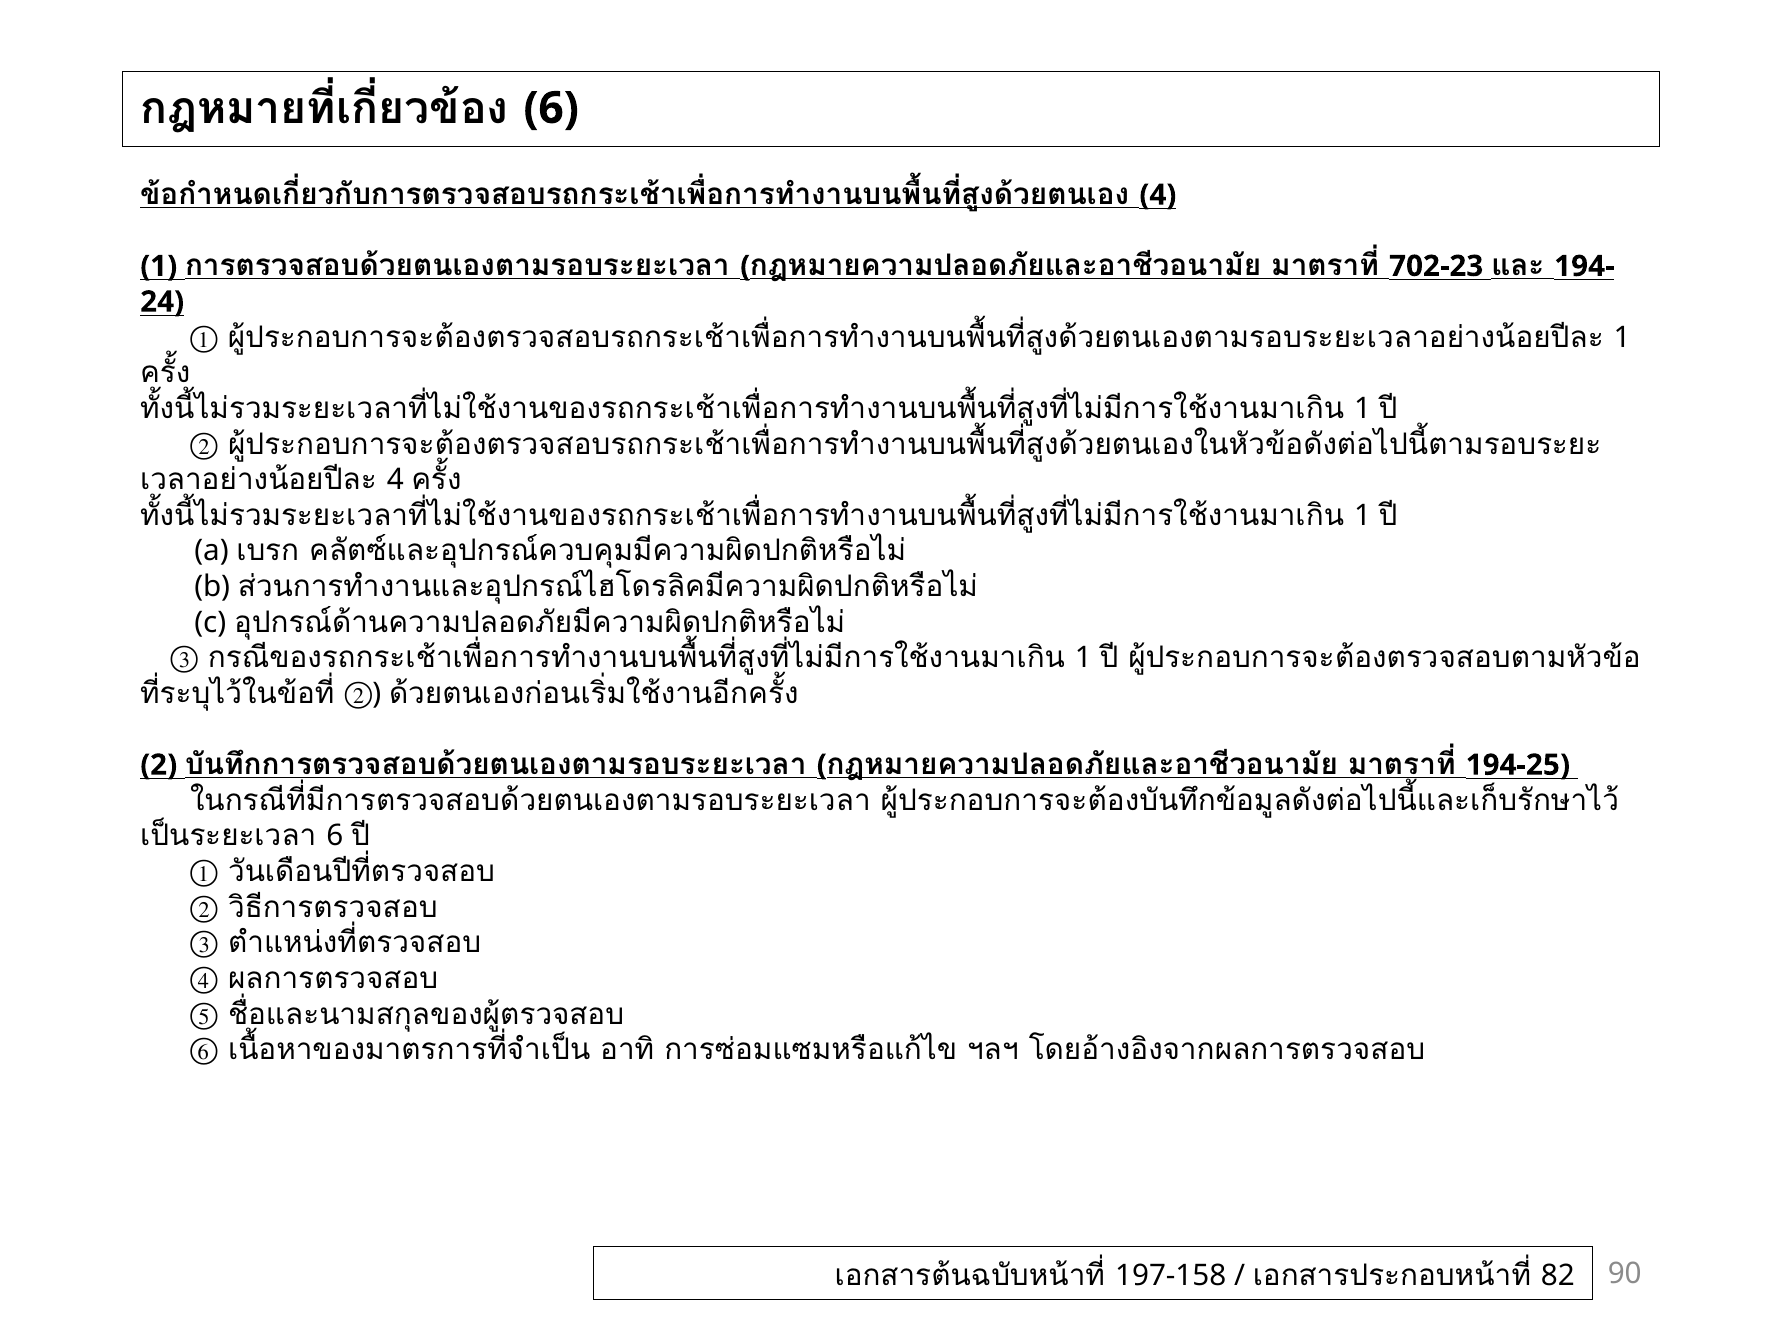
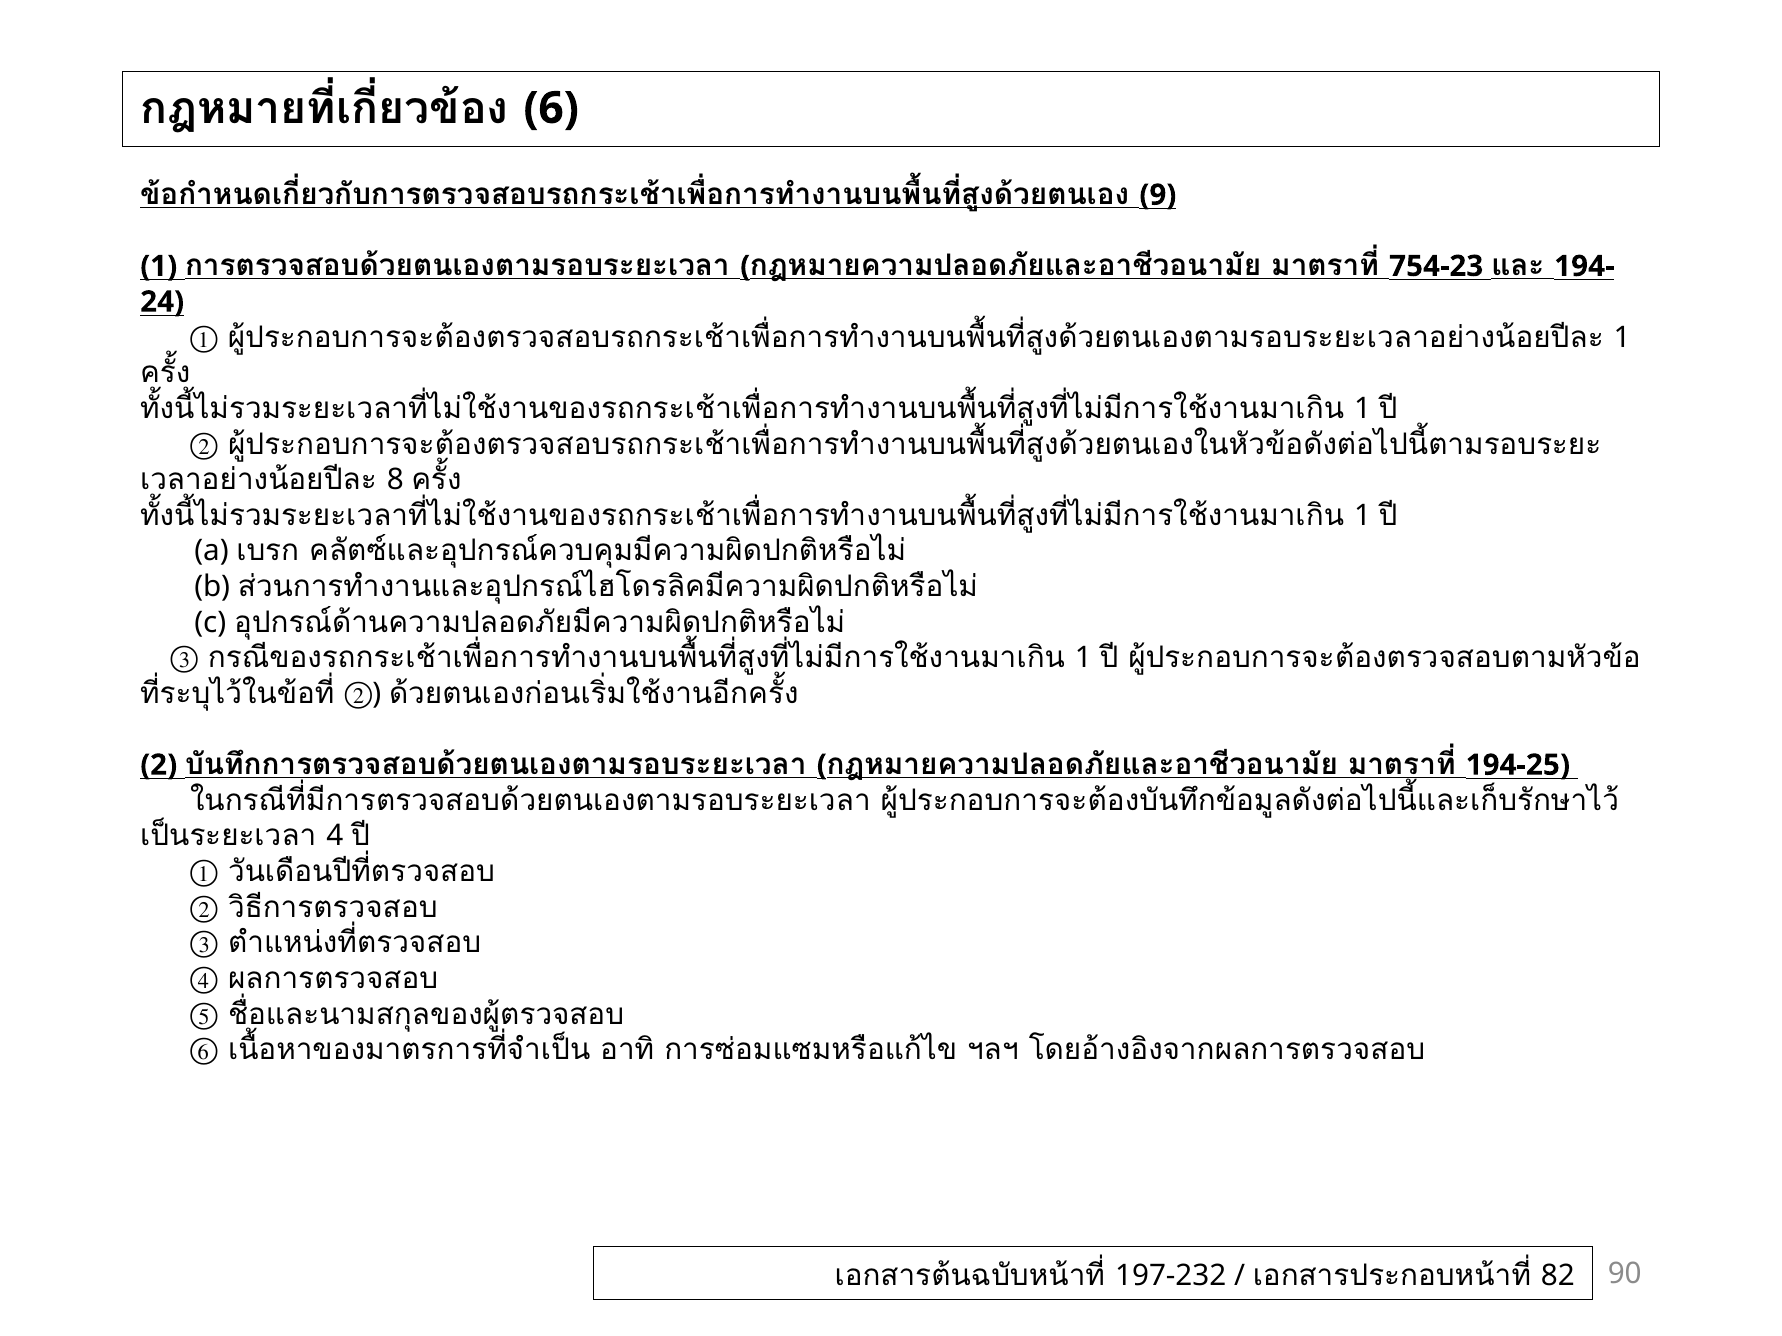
4: 4 -> 9 (1158, 195)
702-23: 702-23 -> 754-23 (1436, 266)
4: 4 -> 8 (395, 480)
6: 6 -> 4 (335, 837)
197-158: 197-158 -> 197-232 (1171, 1276)
